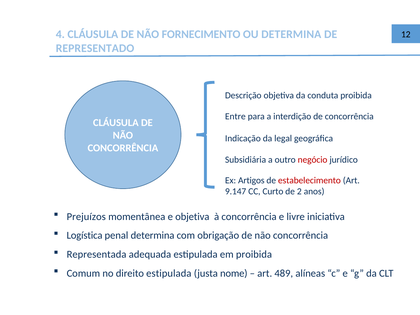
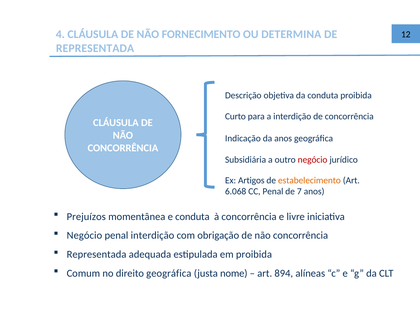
REPRESENTADO: REPRESENTADO -> REPRESENTADA (95, 48)
Entre: Entre -> Curto (235, 116)
da legal: legal -> anos (283, 138)
estabelecimento colour: red -> orange (309, 180)
9.147: 9.147 -> 6.068 (236, 192)
CC Curto: Curto -> Penal (273, 192)
2: 2 -> 7 (299, 192)
e objetiva: objetiva -> conduta (192, 217)
Logística: Logística -> Negócio (84, 235)
penal determina: determina -> interdição (152, 235)
direito estipulada: estipulada -> geográfica (169, 273)
489: 489 -> 894 (284, 273)
